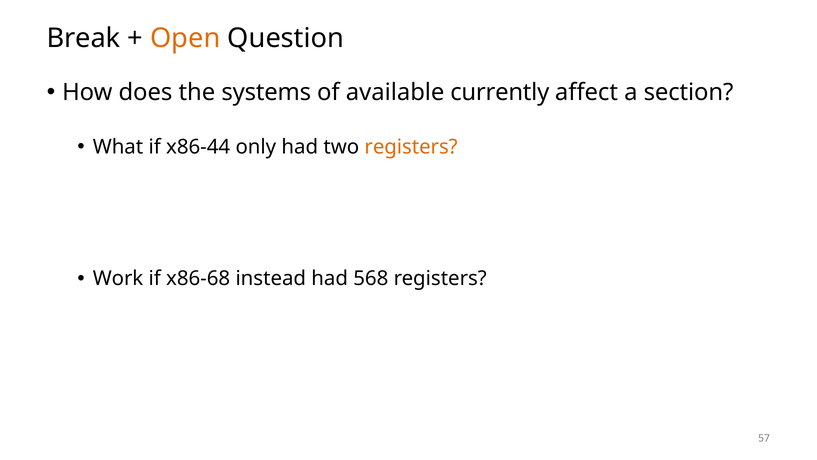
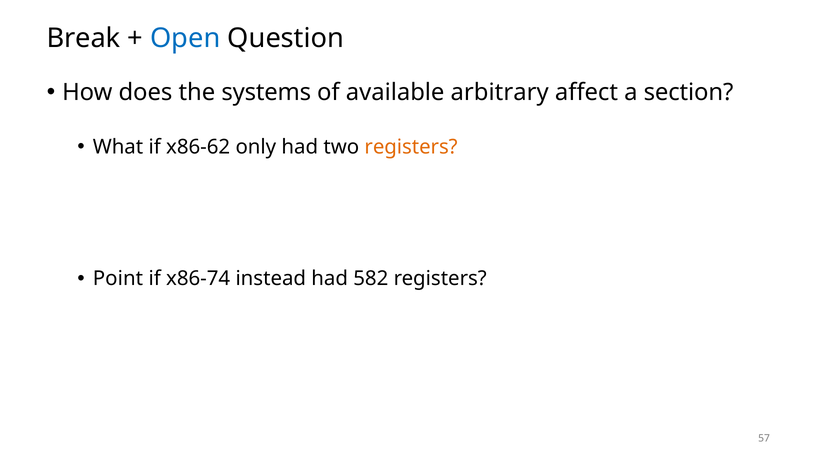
Open colour: orange -> blue (185, 38)
currently: currently -> arbitrary (500, 92)
x86-44: x86-44 -> x86-62 (198, 147)
Work: Work -> Point (118, 278)
x86-68: x86-68 -> x86-74 (198, 278)
568: 568 -> 582 (371, 278)
